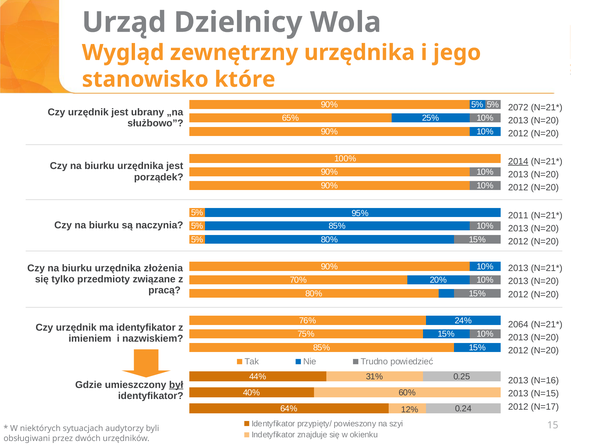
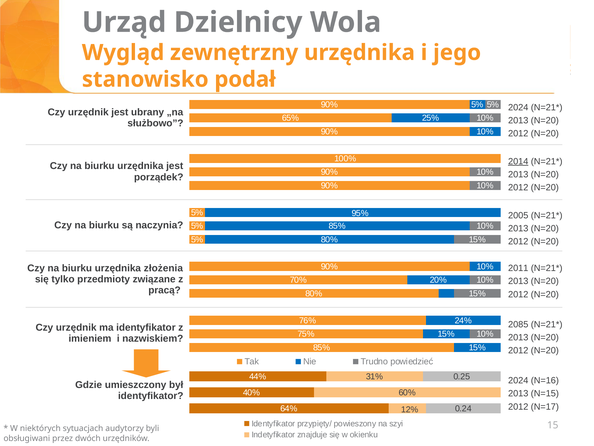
które: które -> podał (245, 79)
2072: 2072 -> 2024 (518, 107)
2011: 2011 -> 2005 (518, 215)
2013: 2013 -> 2011 (518, 268)
2064: 2064 -> 2085 (518, 324)
2013: 2013 -> 2024 (518, 380)
był underline: present -> none (176, 384)
